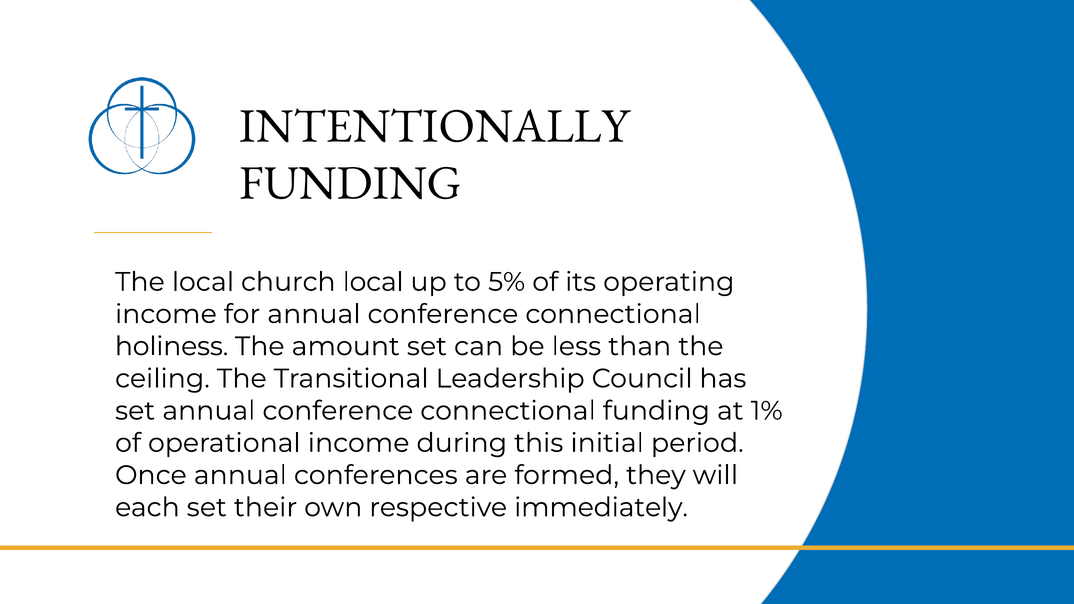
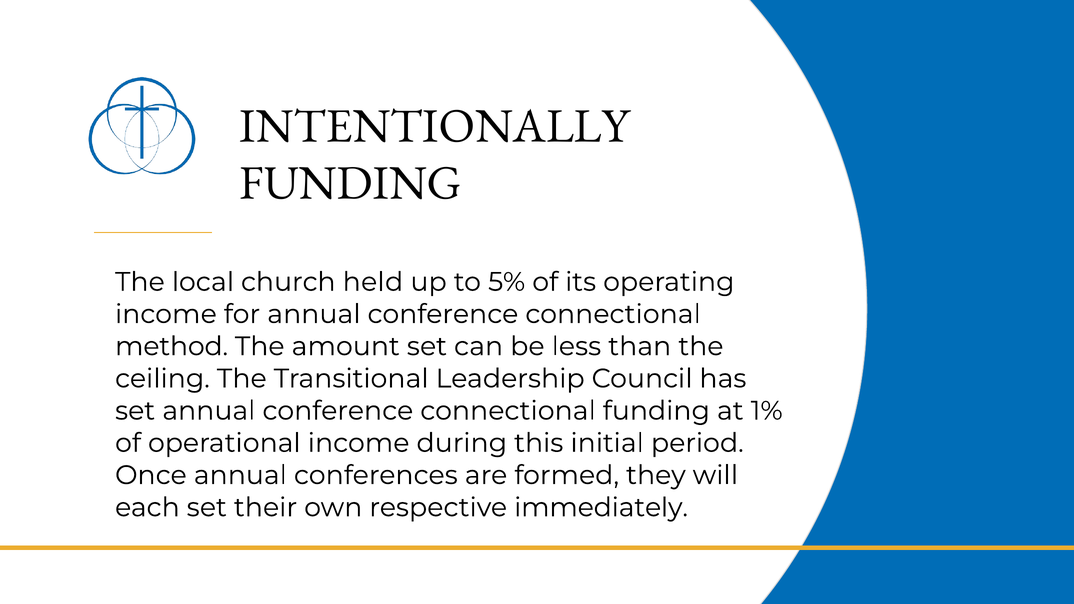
church local: local -> held (373, 282)
holiness: holiness -> method (172, 346)
